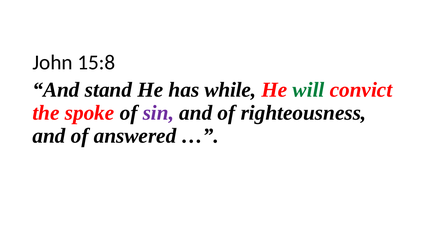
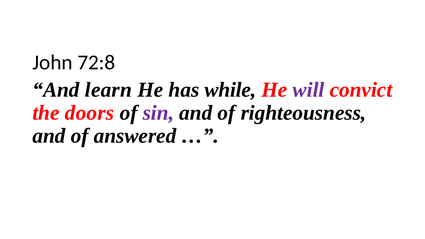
15:8: 15:8 -> 72:8 (96, 62)
stand: stand -> learn (108, 90)
will colour: green -> purple (309, 90)
spoke: spoke -> doors (89, 113)
